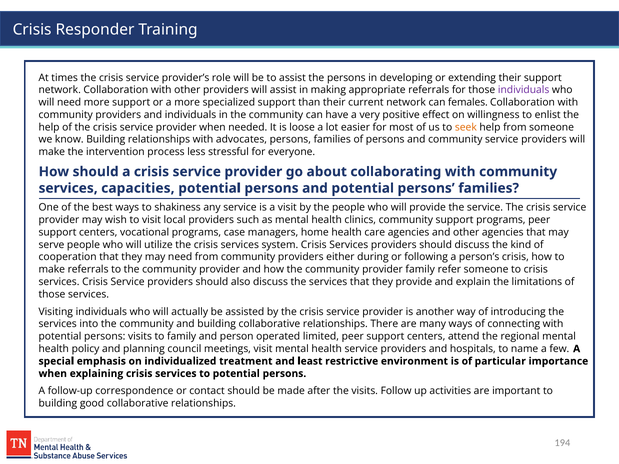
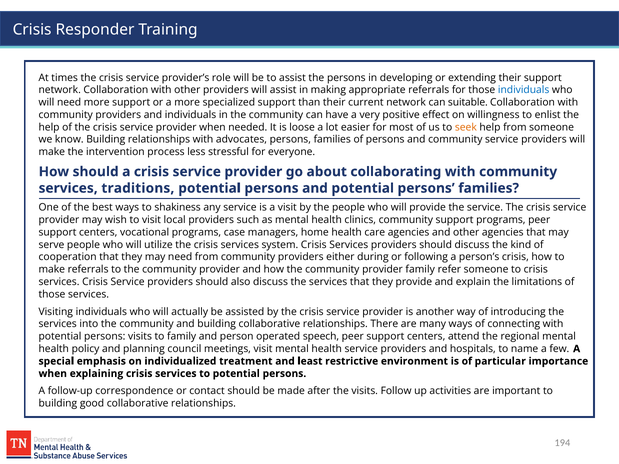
individuals colour: purple -> blue (524, 90)
females: females -> suitable (468, 102)
capacities: capacities -> traditions (138, 188)
limited: limited -> speech (321, 337)
